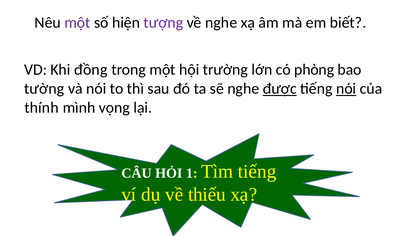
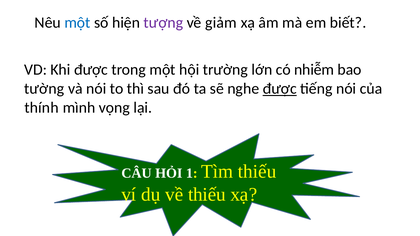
một colour: purple -> blue (77, 23)
về nghe: nghe -> giảm (221, 23)
Khi đồng: đồng -> được (91, 70)
phòng: phòng -> nhiễm (314, 70)
nói underline: present -> none (346, 89)
Tìm tiếng: tiếng -> thiếu (257, 172)
